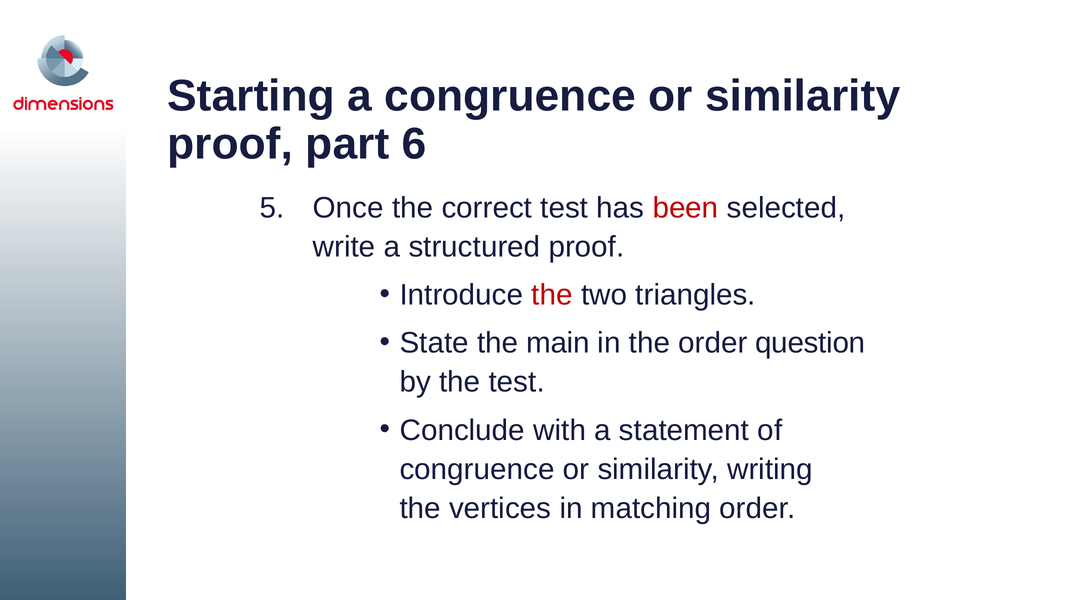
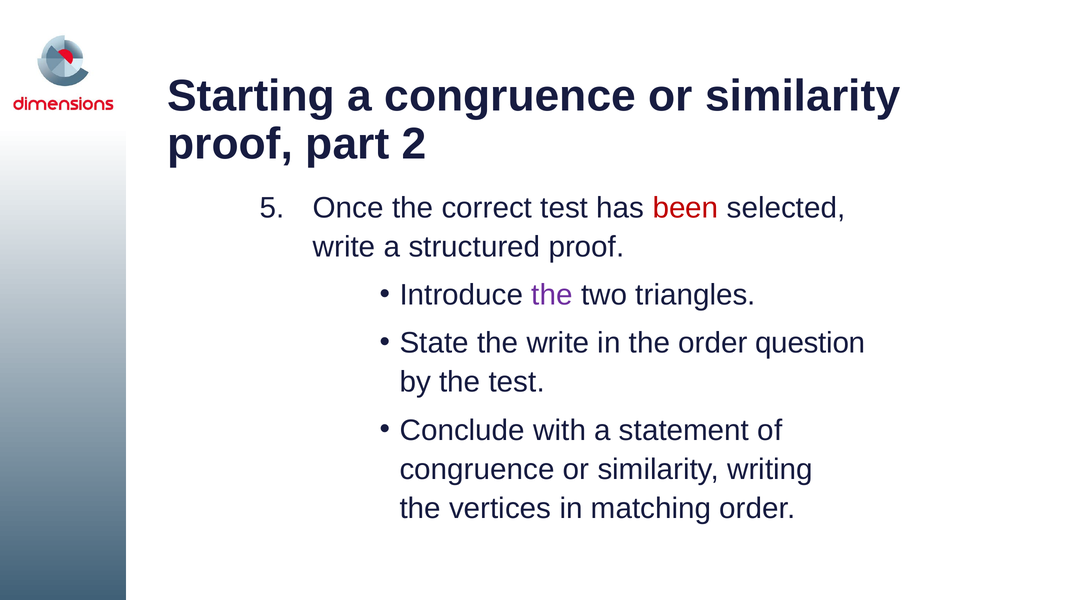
6: 6 -> 2 (414, 144)
the colour: red -> purple (552, 295)
the main: main -> write (558, 343)
